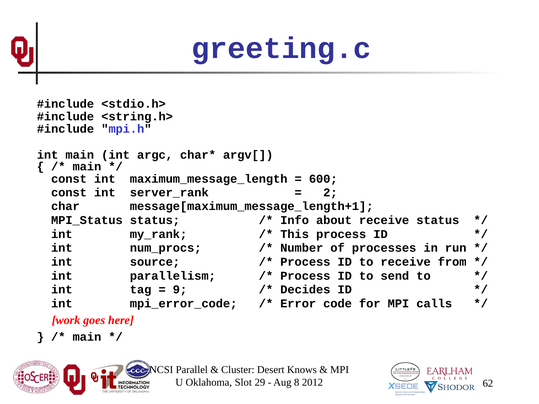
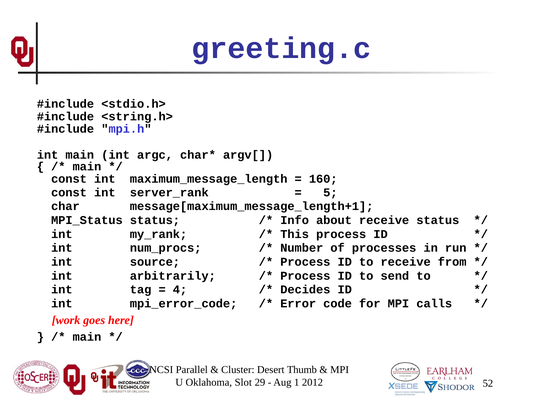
600: 600 -> 160 (323, 179)
2: 2 -> 5 (330, 193)
parallelism: parallelism -> arbitrarily (173, 276)
9: 9 -> 4 (180, 290)
Knows: Knows -> Thumb (302, 370)
8: 8 -> 1 (297, 382)
62: 62 -> 52 (488, 384)
